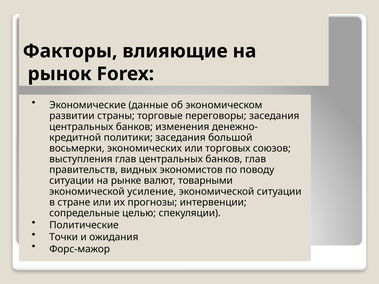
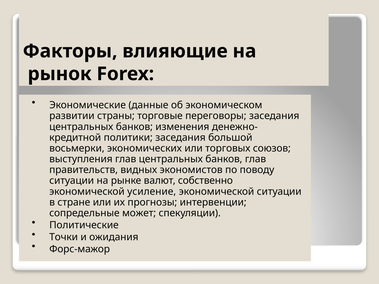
товарными: товарными -> собственно (205, 181)
целью: целью -> может (139, 213)
